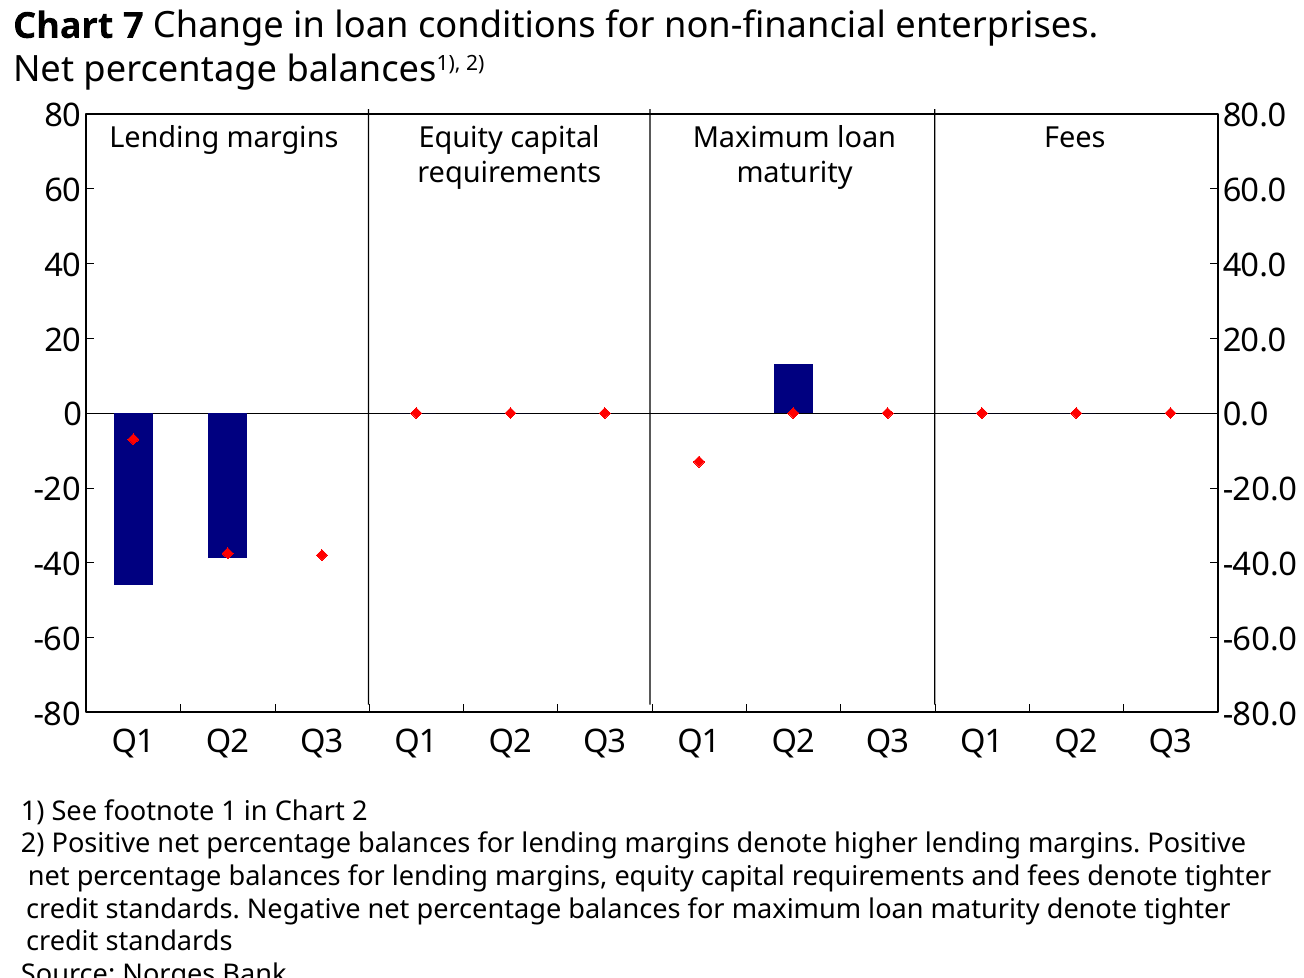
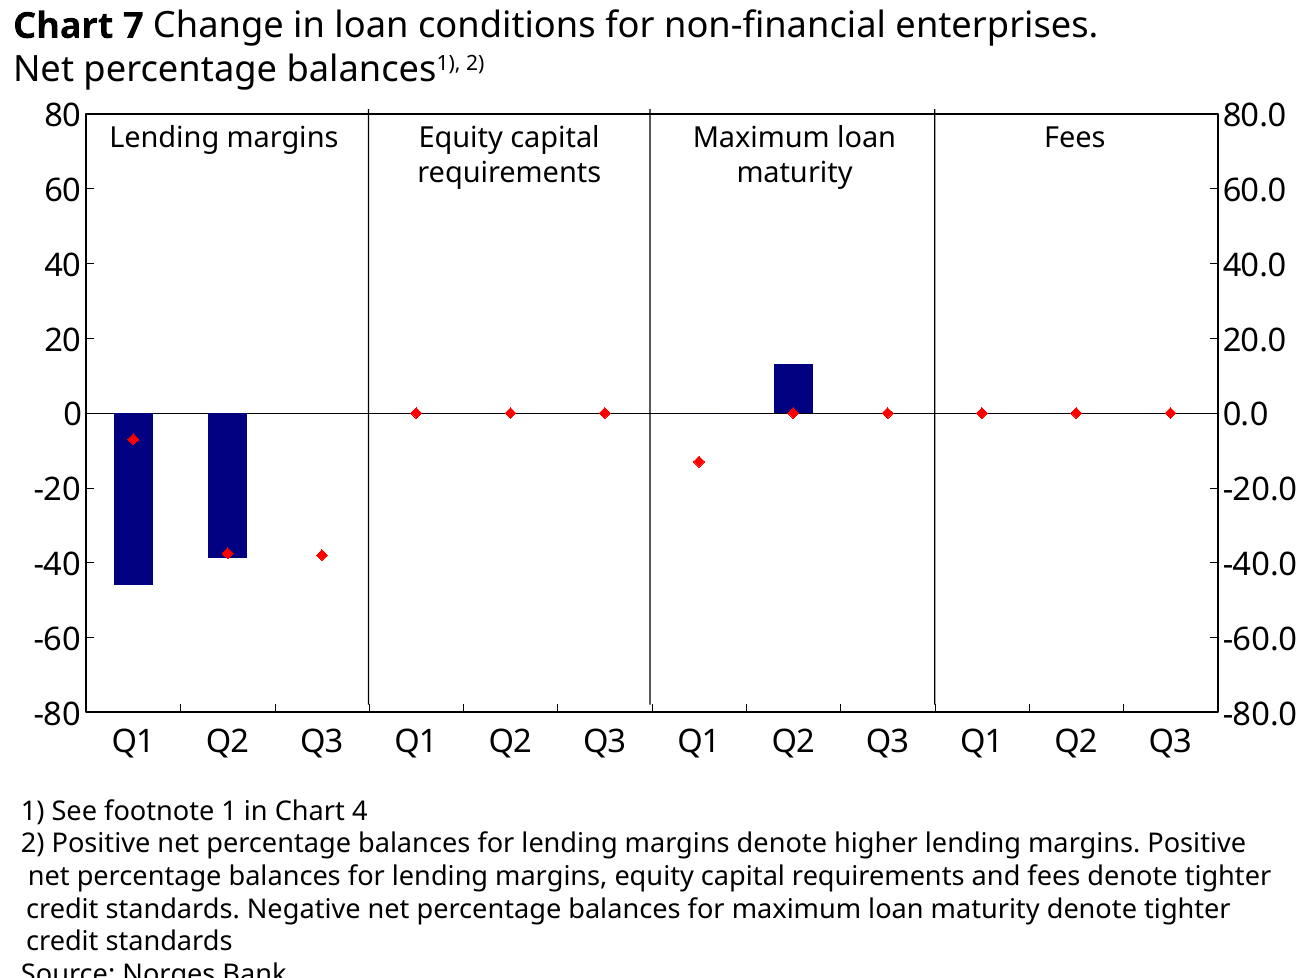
Chart 2: 2 -> 4 (360, 811)
